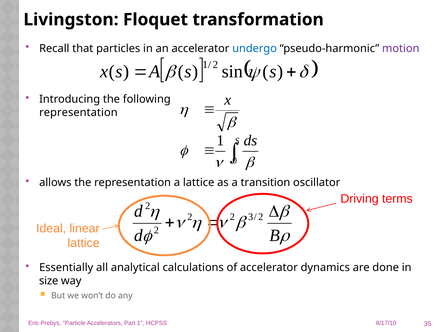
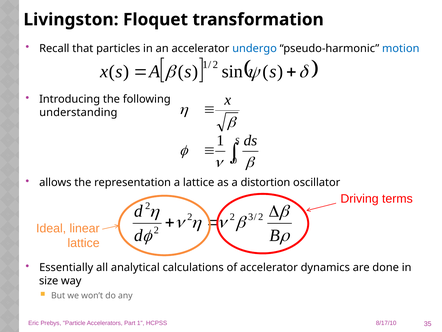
motion colour: purple -> blue (401, 48)
representation: representation -> understanding (78, 112)
transition: transition -> distortion (265, 182)
